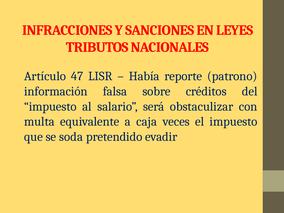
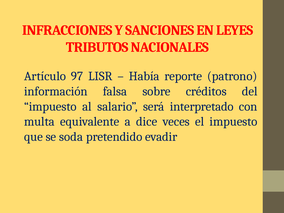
47: 47 -> 97 (77, 76)
obstaculizar: obstaculizar -> interpretado (202, 106)
caja: caja -> dice (147, 122)
